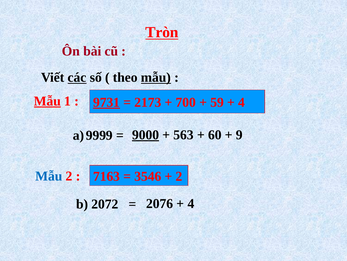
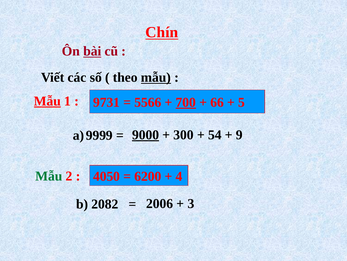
Tròn: Tròn -> Chín (162, 32)
bài underline: none -> present (92, 51)
các underline: present -> none (77, 77)
9731 underline: present -> none (107, 102)
2173: 2173 -> 5566 (148, 102)
700 underline: none -> present (186, 102)
59: 59 -> 66 (217, 102)
4: 4 -> 5 (242, 102)
563: 563 -> 300 (184, 135)
60: 60 -> 54 (215, 135)
Mẫu colour: blue -> green (49, 176)
7163: 7163 -> 4050 (107, 176)
3546: 3546 -> 6200 (148, 176)
2: 2 -> 4 (179, 176)
2076: 2076 -> 2006 (160, 203)
4: 4 -> 3 (191, 203)
2072: 2072 -> 2082 (105, 204)
